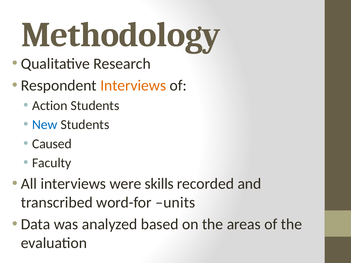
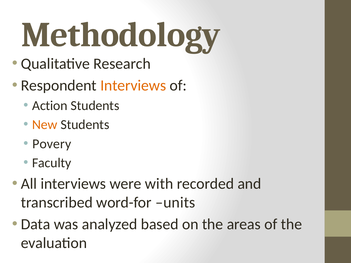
New colour: blue -> orange (45, 125)
Caused: Caused -> Povery (52, 144)
skills: skills -> with (159, 184)
